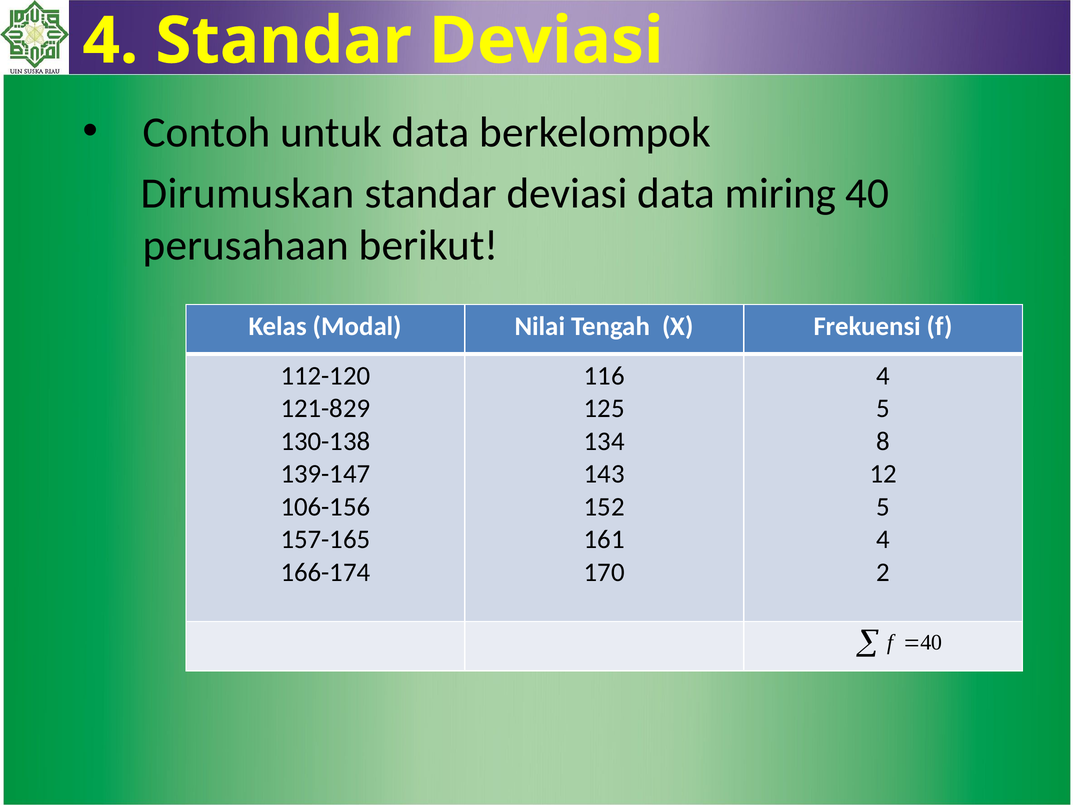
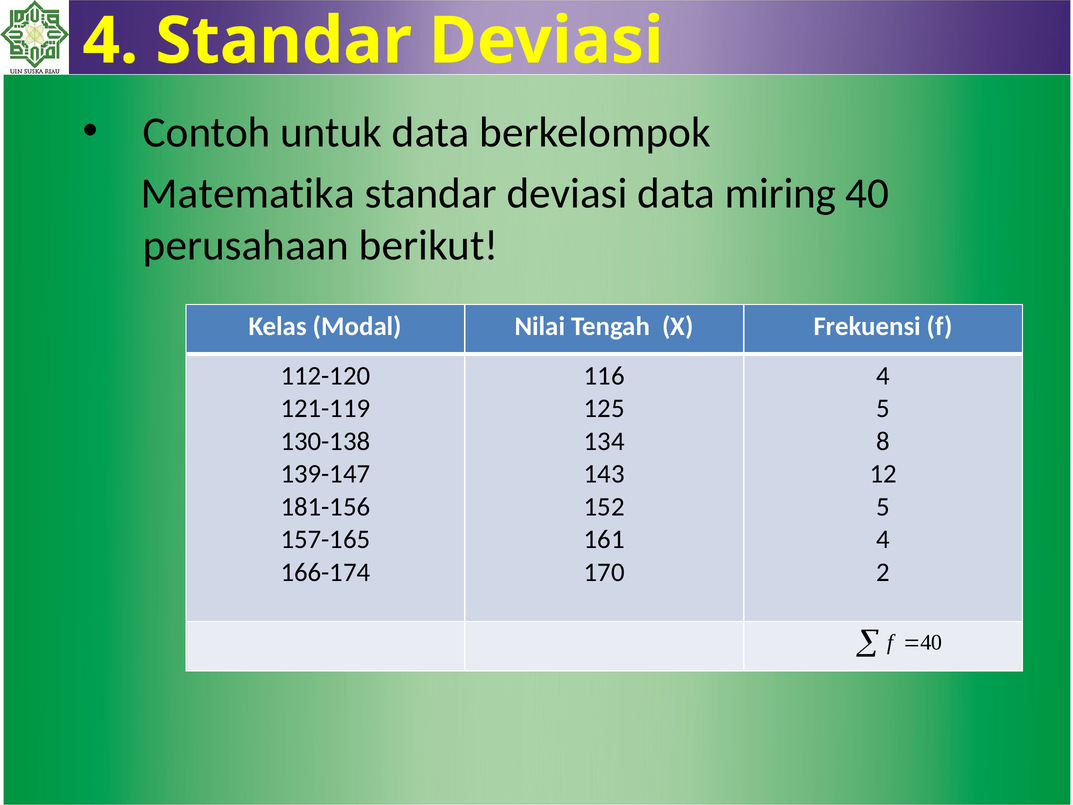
Dirumuskan: Dirumuskan -> Matematika (248, 193)
121-829: 121-829 -> 121-119 (325, 408)
106-156: 106-156 -> 181-156 (325, 507)
